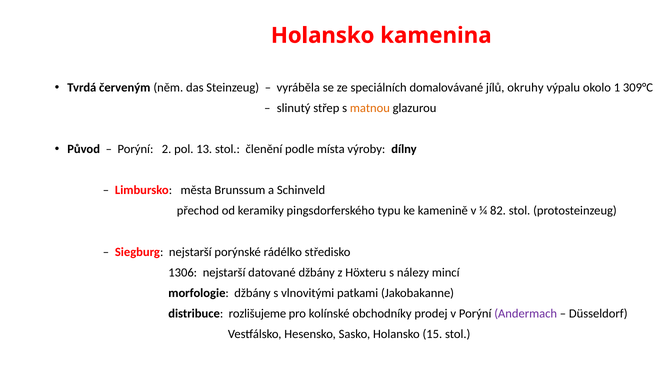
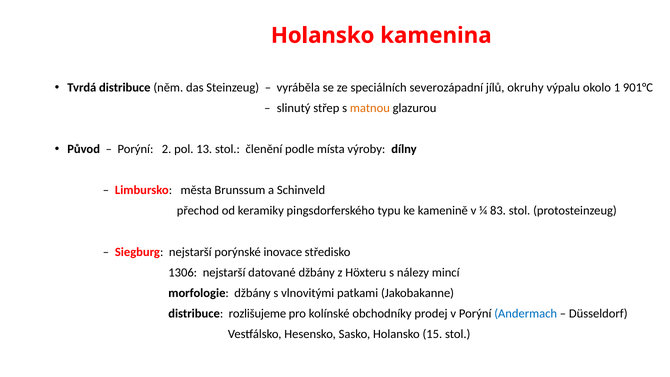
Tvrdá červeným: červeným -> distribuce (125, 87)
domalovávané: domalovávané -> severozápadní (446, 87)
309°C: 309°C -> 901°C (638, 87)
82: 82 -> 83 (498, 211)
rádélko: rádélko -> inovace (283, 252)
Andermach colour: purple -> blue (526, 313)
